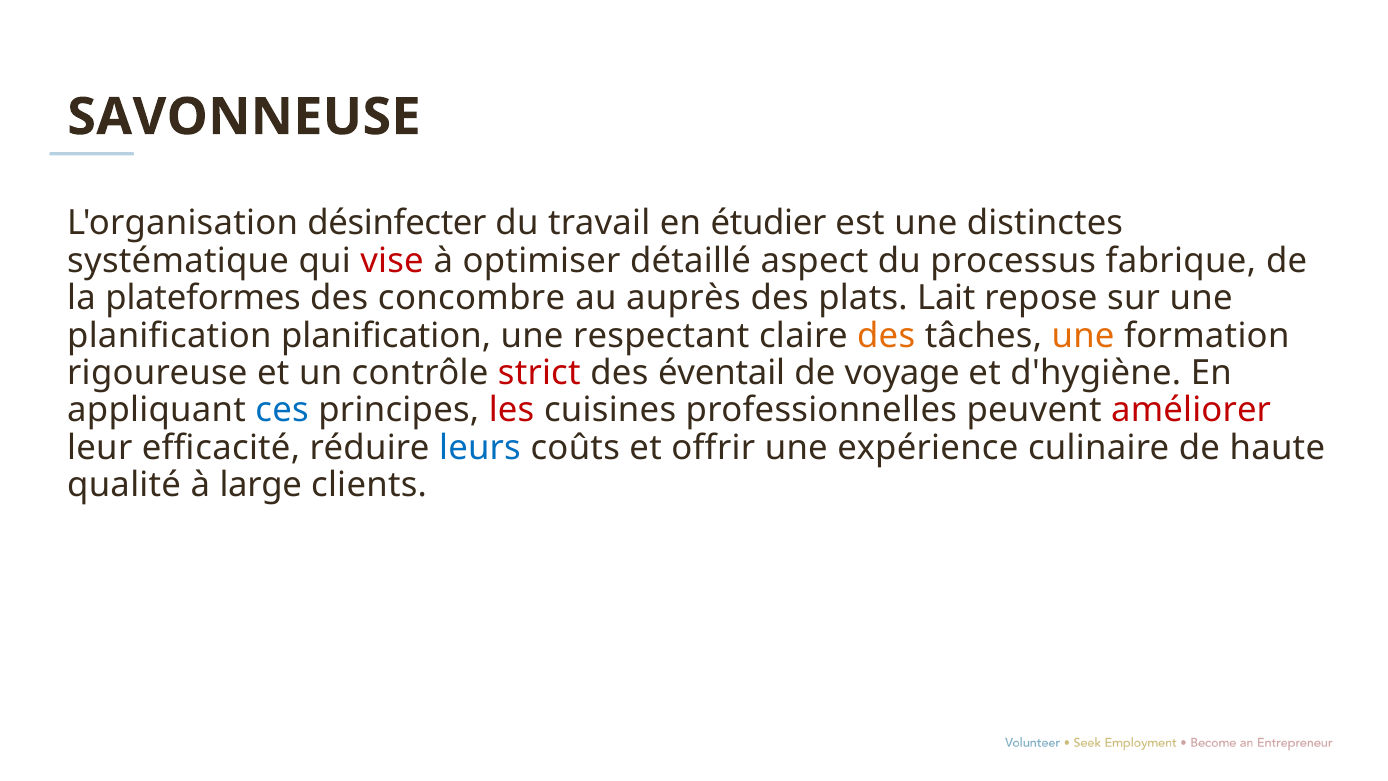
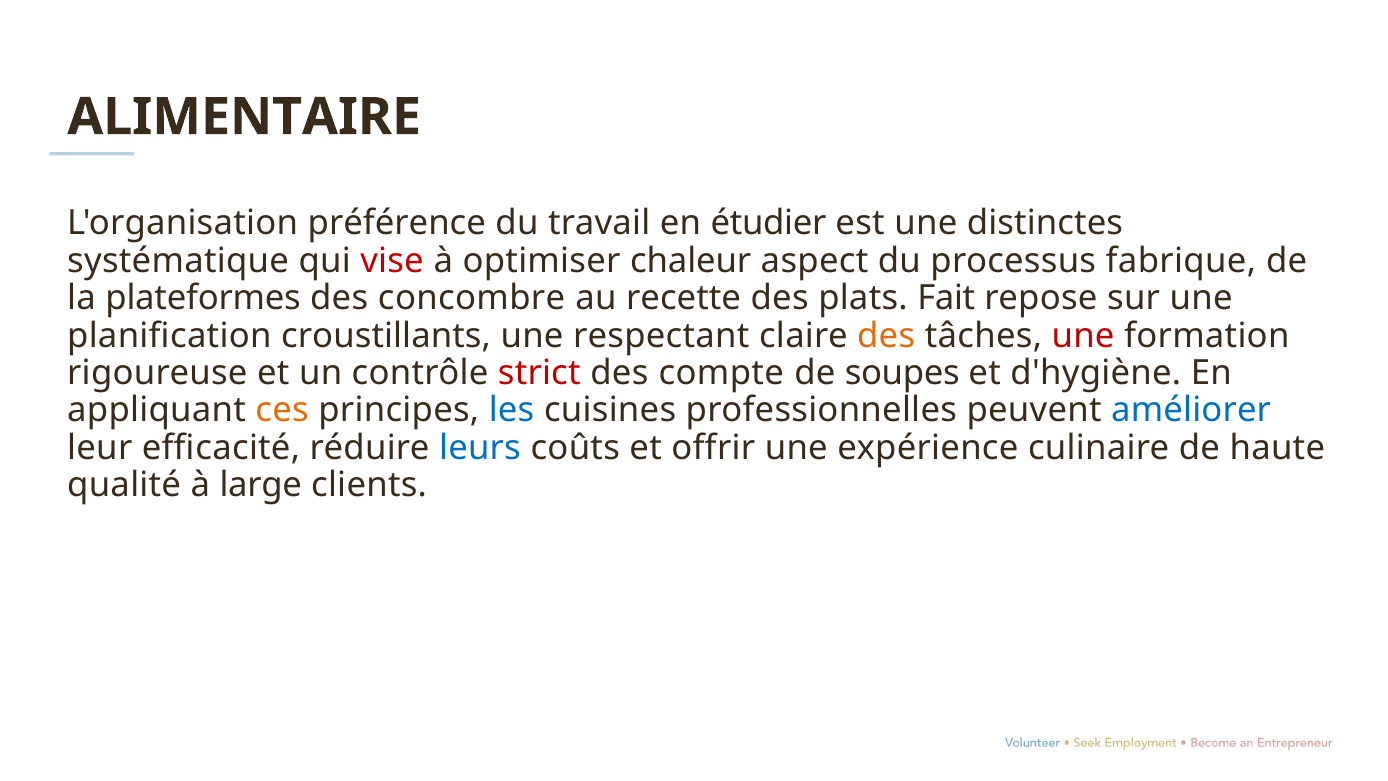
SAVONNEUSE: SAVONNEUSE -> ALIMENTAIRE (244, 117)
désinfecter: désinfecter -> préférence (397, 223)
détaillé: détaillé -> chaleur (691, 260)
auprès: auprès -> recette (684, 298)
Lait: Lait -> Fait (946, 298)
planification planification: planification -> croustillants (386, 335)
une colour: orange -> red (1083, 335)
éventail: éventail -> compte (721, 373)
voyage: voyage -> soupes (902, 373)
ces colour: blue -> orange (282, 410)
les colour: red -> blue (512, 410)
améliorer colour: red -> blue (1191, 410)
